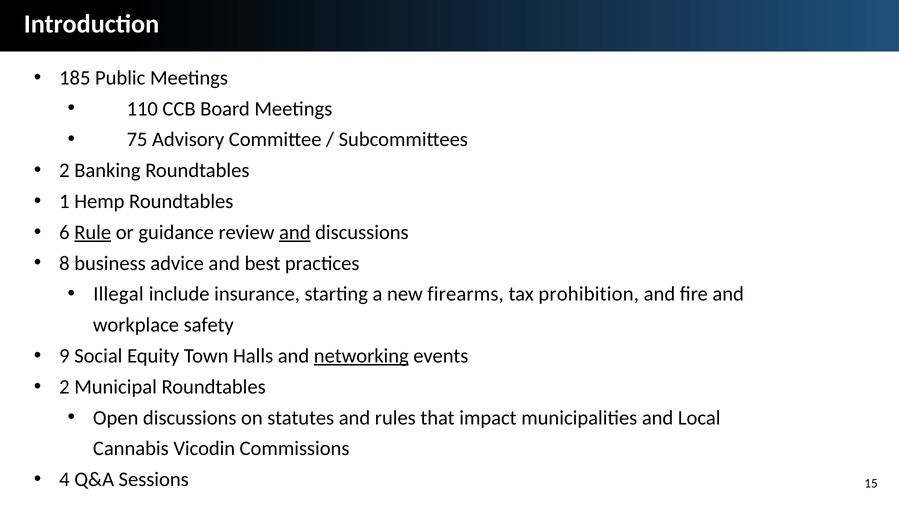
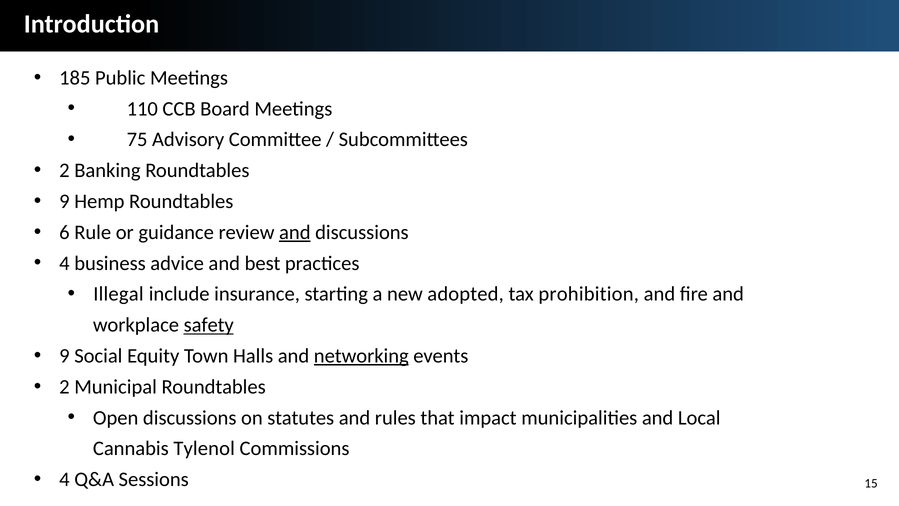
1: 1 -> 9 (64, 201)
Rule underline: present -> none (93, 232)
8: 8 -> 4 (64, 263)
firearms: firearms -> adopted (466, 294)
safety underline: none -> present (209, 325)
Vicodin: Vicodin -> Tylenol (204, 448)
